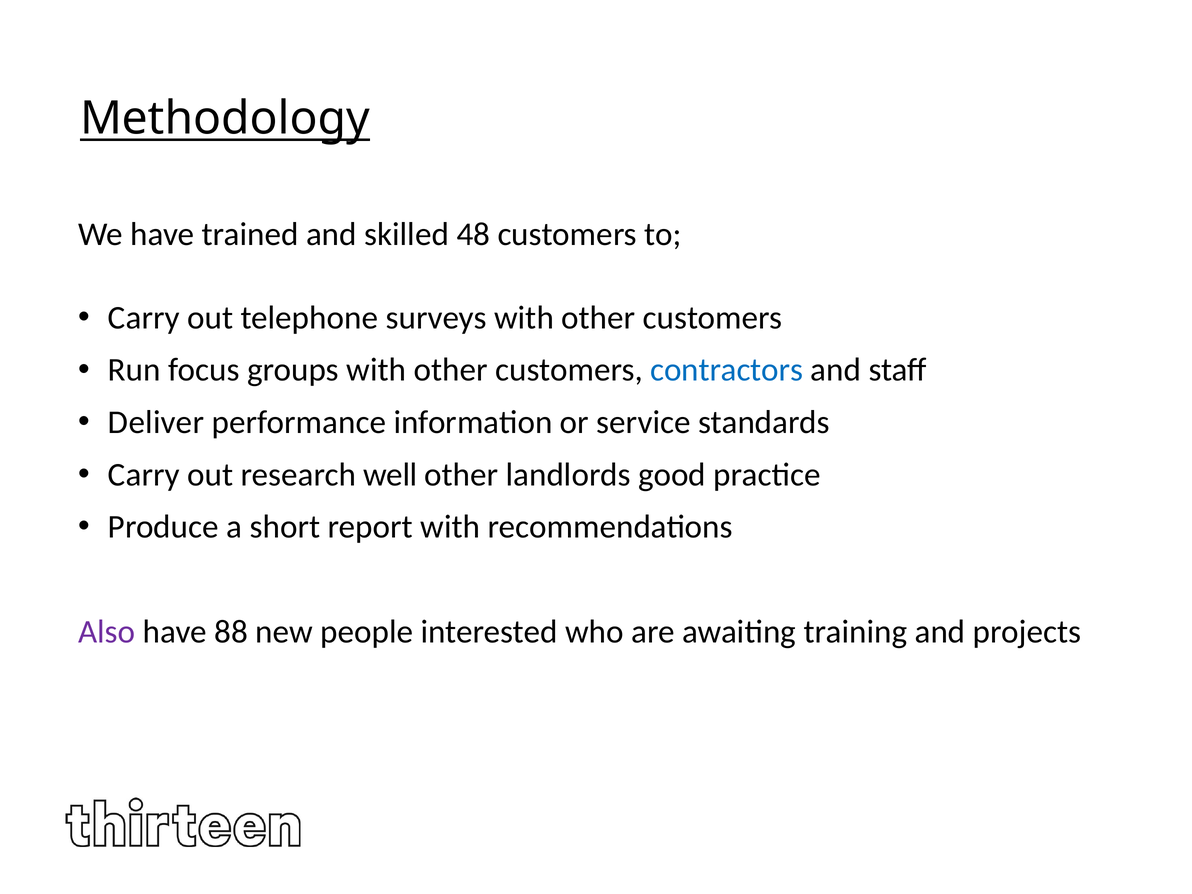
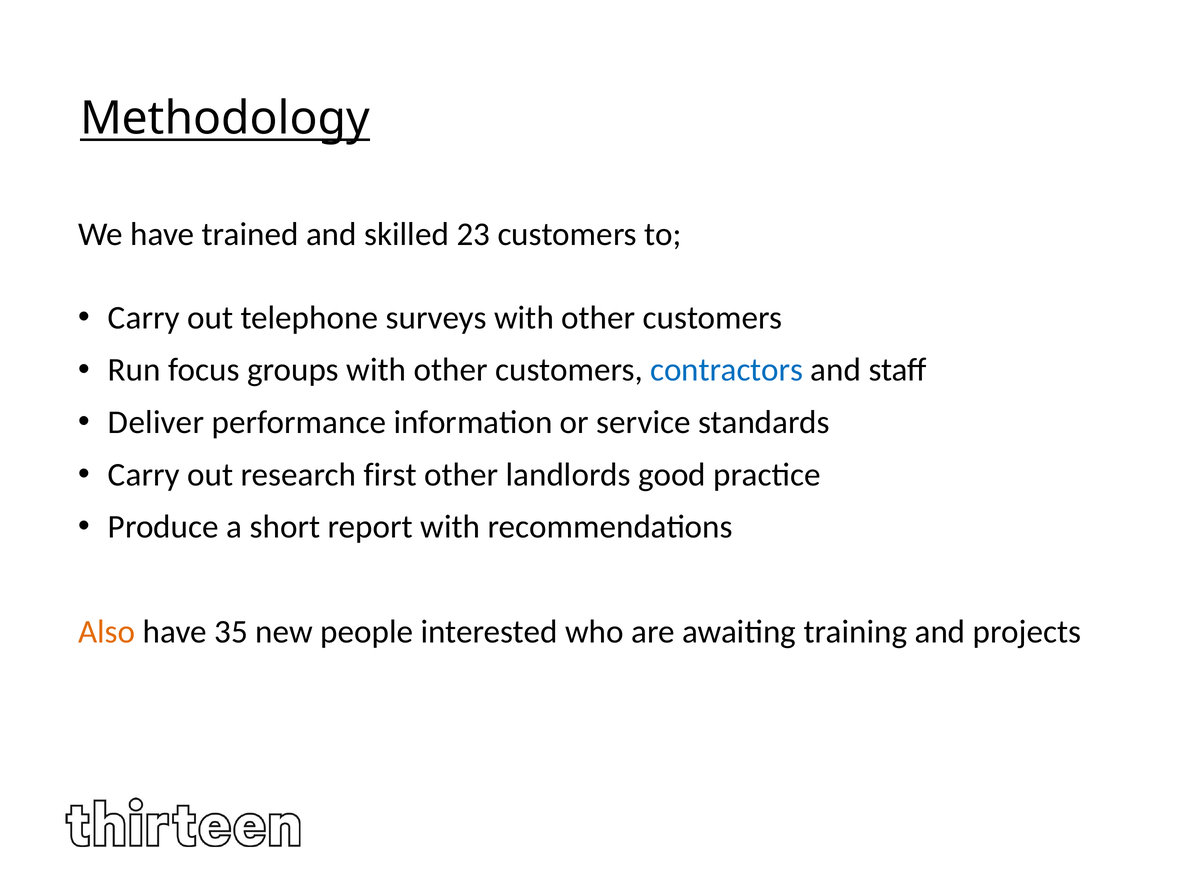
48: 48 -> 23 (473, 234)
well: well -> first (390, 475)
Also colour: purple -> orange (107, 632)
88: 88 -> 35 (231, 632)
